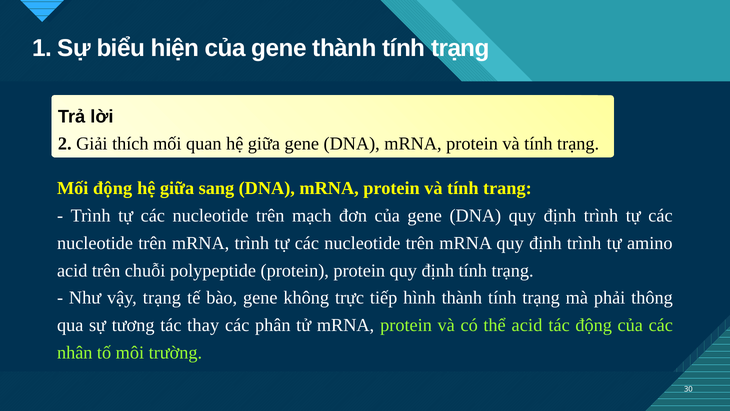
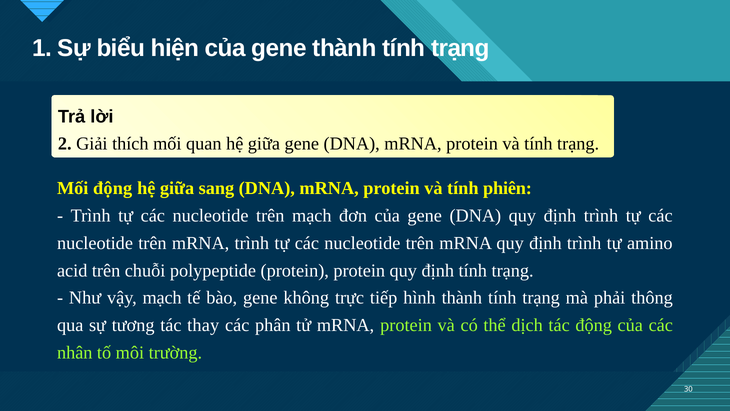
trang: trang -> phiên (507, 188)
vậy trạng: trạng -> mạch (162, 298)
thể acid: acid -> dịch (527, 325)
